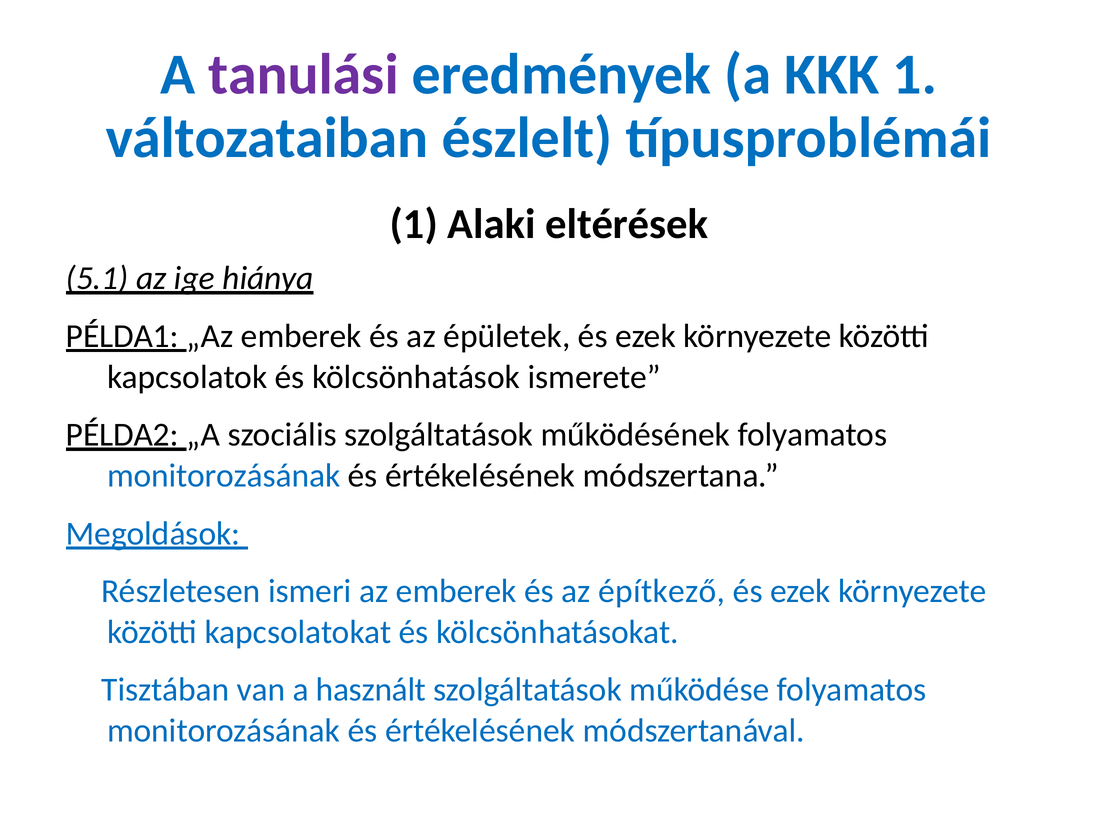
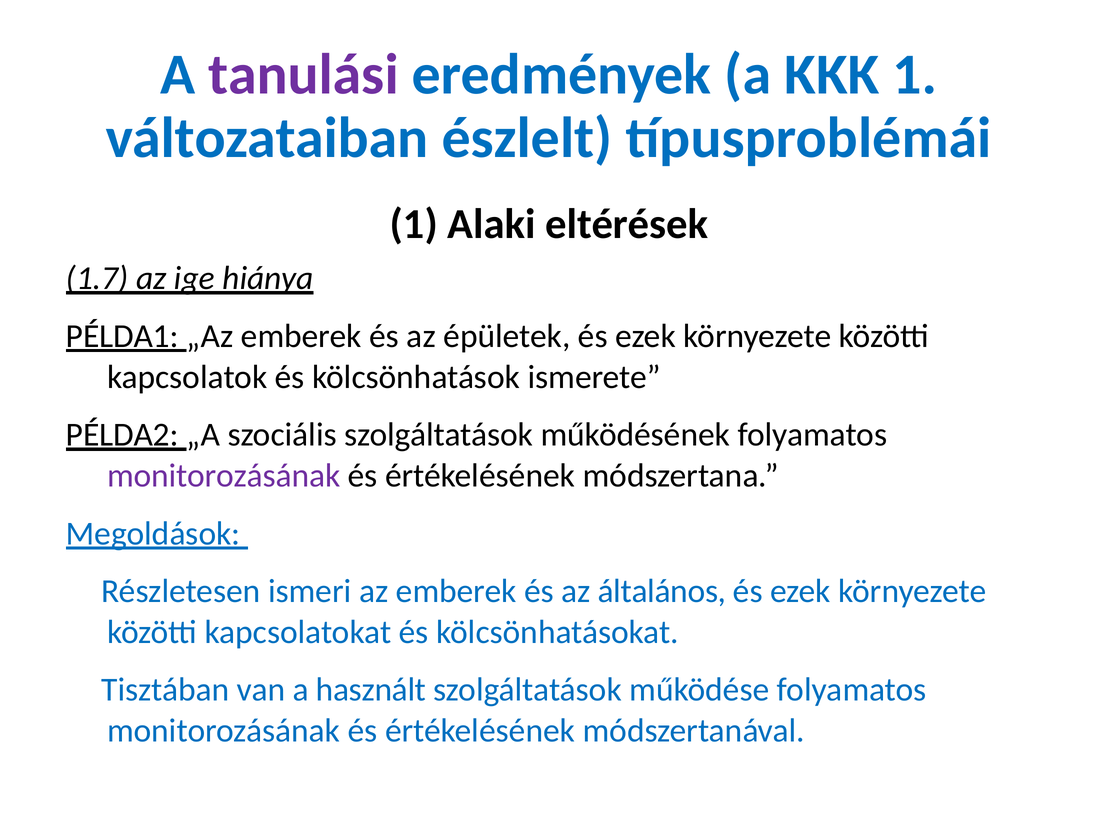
5.1: 5.1 -> 1.7 (97, 279)
monitorozásának colour: blue -> purple (224, 476)
építkező: építkező -> általános (662, 592)
